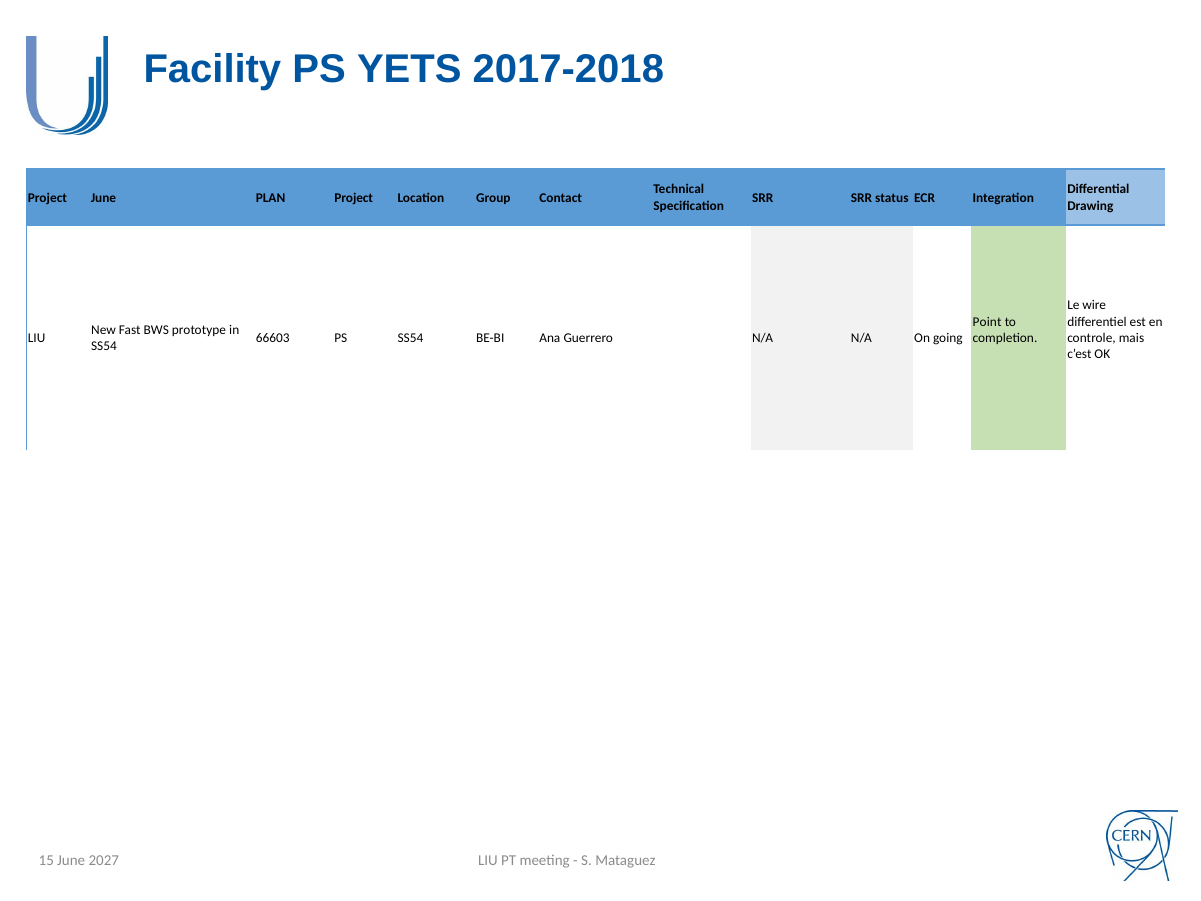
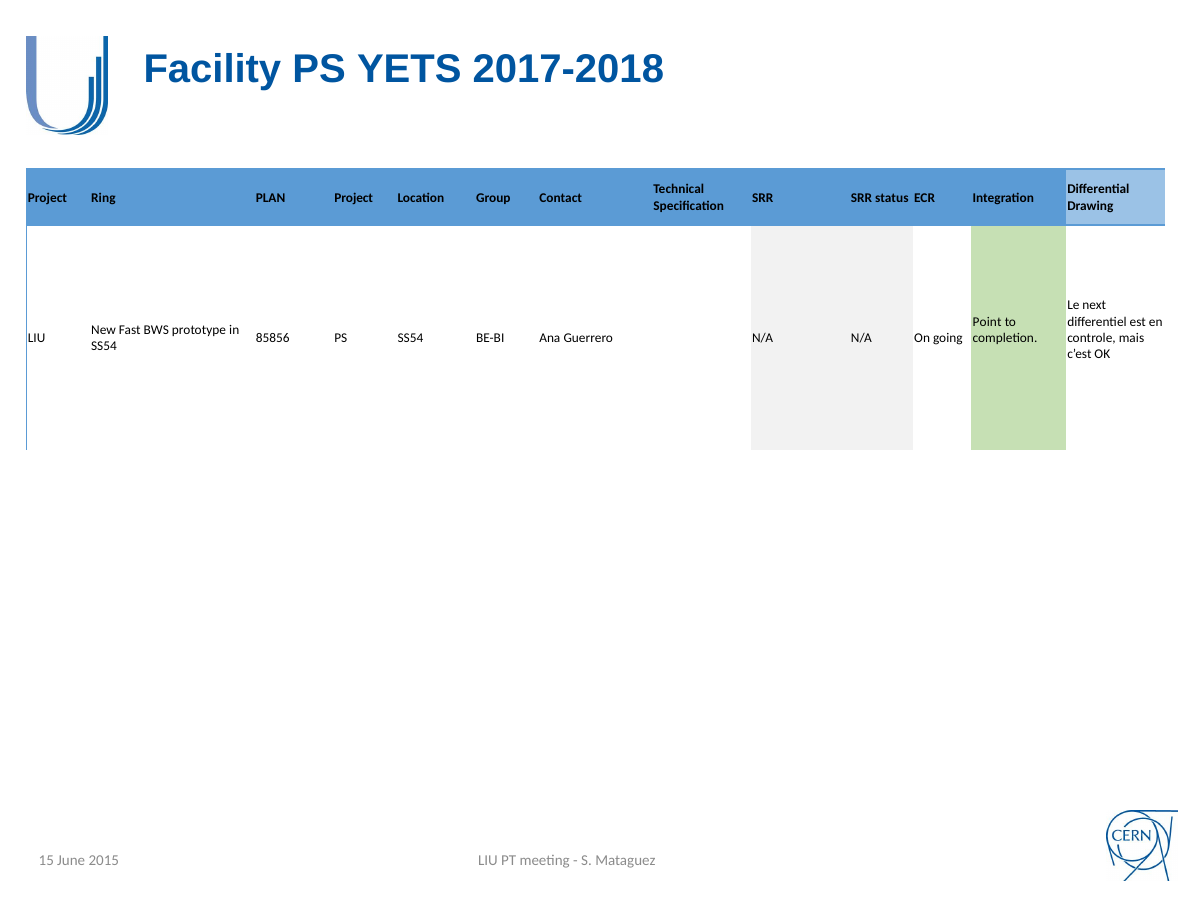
Project June: June -> Ring (103, 198)
wire: wire -> next (1094, 305)
66603: 66603 -> 85856 (273, 338)
2027: 2027 -> 2015 (104, 860)
